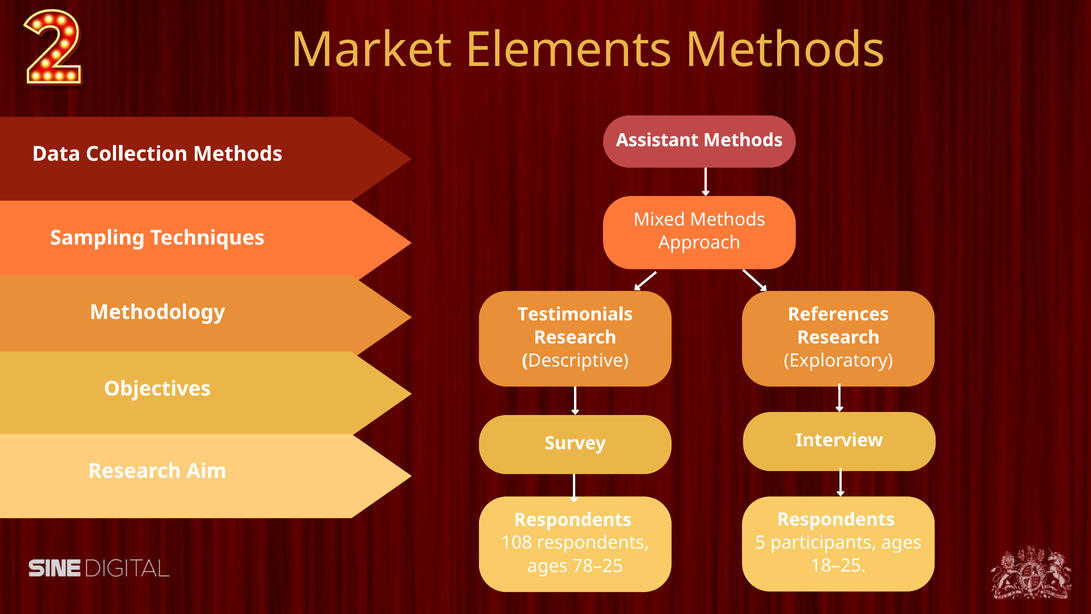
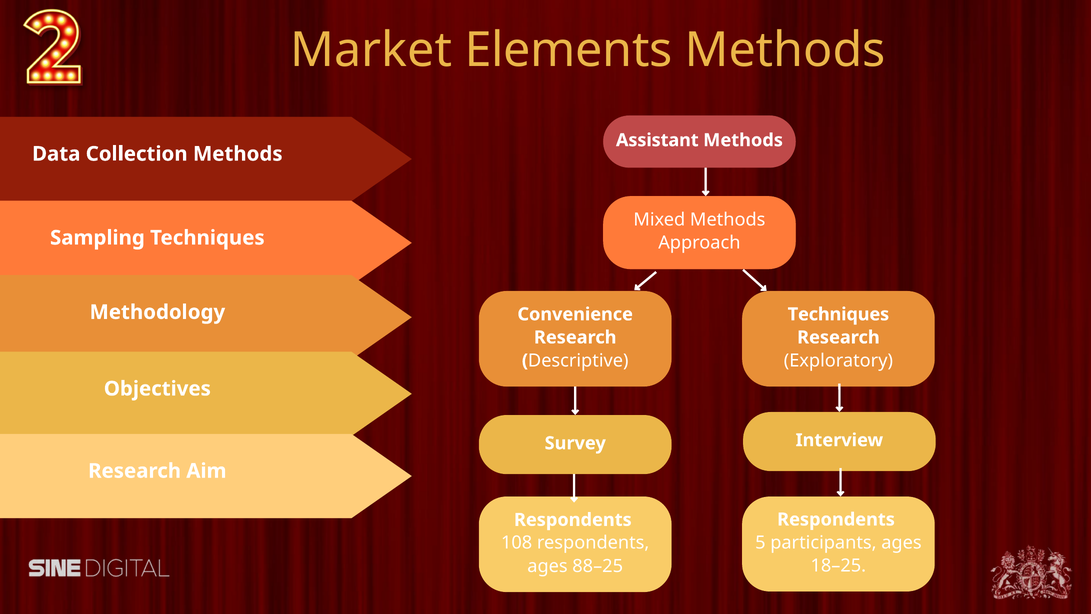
Testimonials: Testimonials -> Convenience (575, 314)
References: References -> Techniques (838, 314)
78–25: 78–25 -> 88–25 (598, 566)
